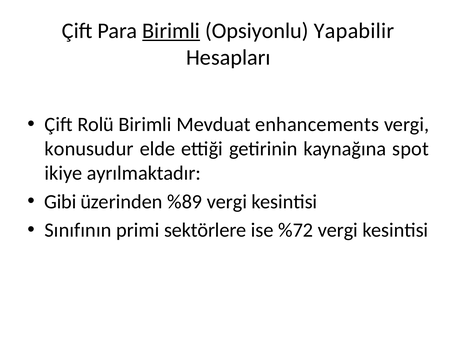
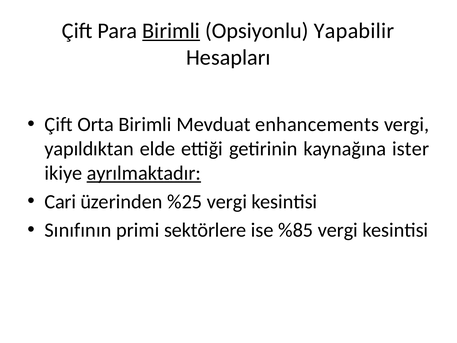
Rolü: Rolü -> Orta (96, 124)
konusudur: konusudur -> yapıldıktan (89, 149)
spot: spot -> ister (411, 149)
ayrılmaktadır underline: none -> present (144, 173)
Gibi: Gibi -> Cari (60, 202)
%89: %89 -> %25 (185, 202)
%72: %72 -> %85 (296, 230)
